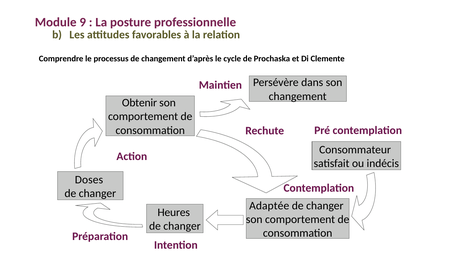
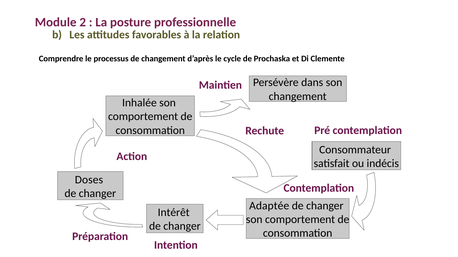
9: 9 -> 2 (83, 22)
Obtenir: Obtenir -> Inhalée (139, 103)
Heures: Heures -> Intérêt (174, 213)
